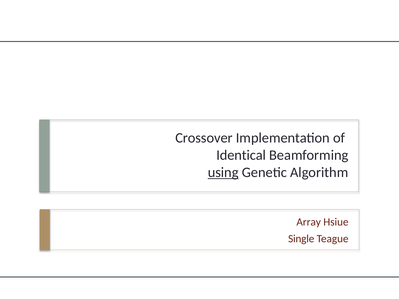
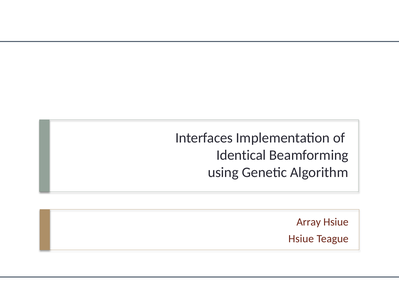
Crossover: Crossover -> Interfaces (204, 138)
using underline: present -> none (223, 173)
Single: Single -> Hsiue (301, 239)
